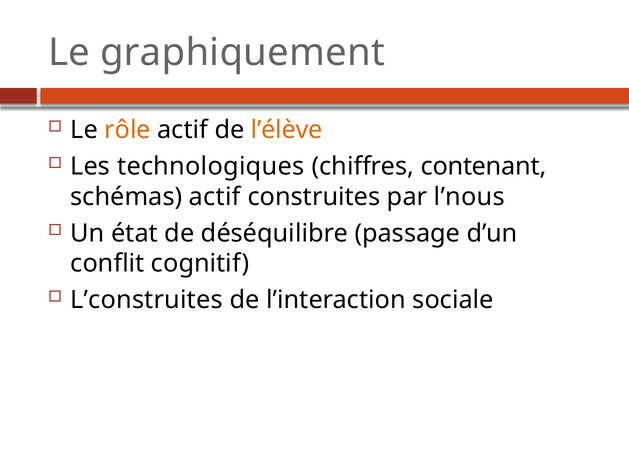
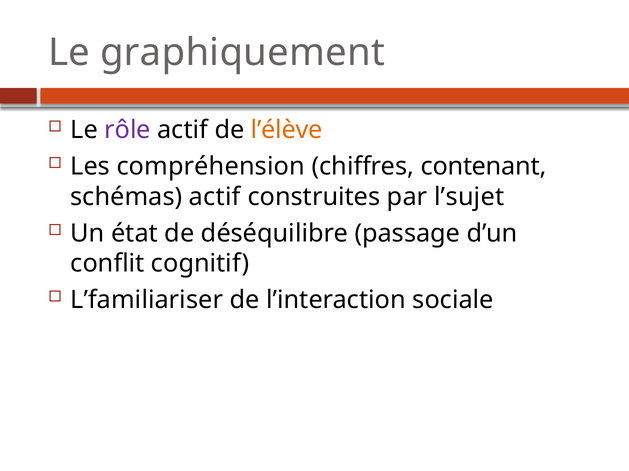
rôle colour: orange -> purple (128, 130)
technologiques: technologiques -> compréhension (211, 167)
l’nous: l’nous -> l’sujet (469, 197)
L’construites: L’construites -> L’familiariser (147, 301)
